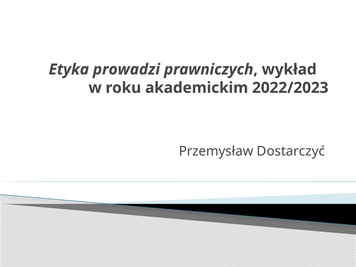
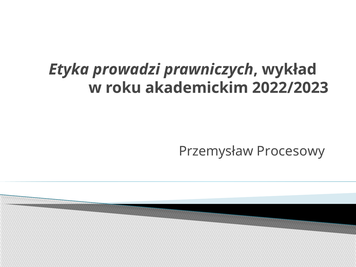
Dostarczyć: Dostarczyć -> Procesowy (291, 151)
